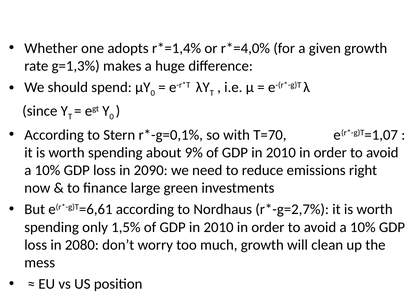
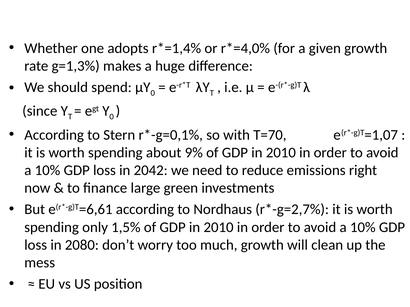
2090: 2090 -> 2042 (151, 171)
